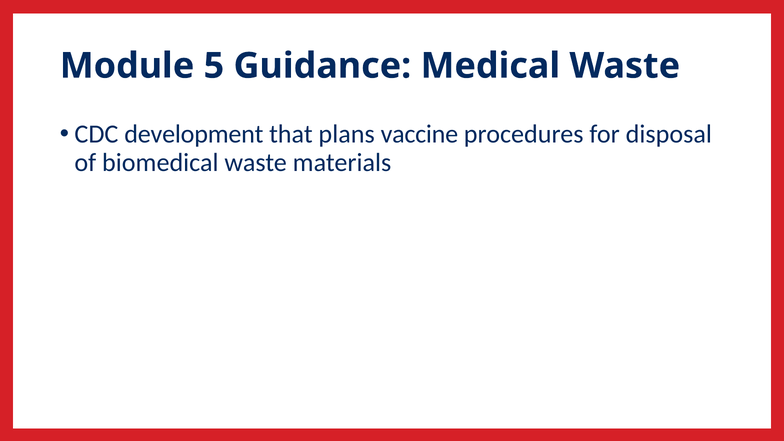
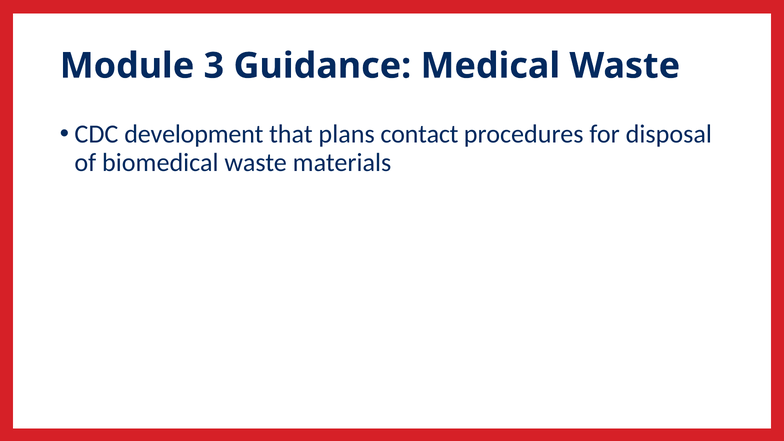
5: 5 -> 3 (214, 66)
vaccine: vaccine -> contact (419, 134)
